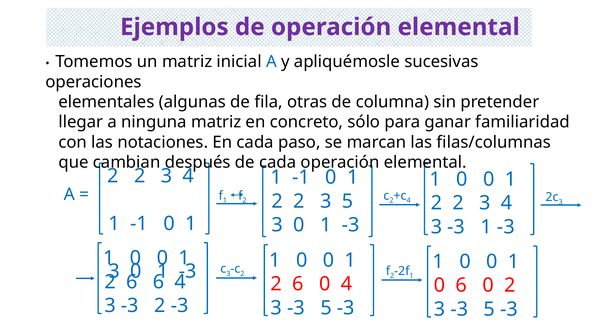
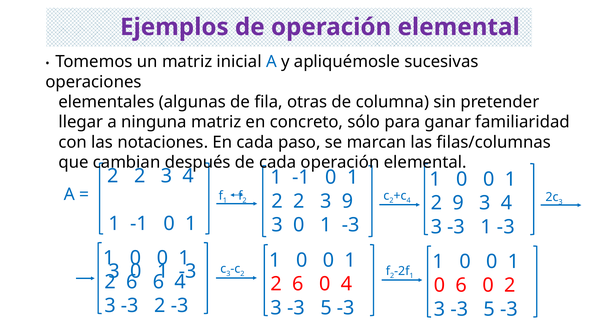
3 5: 5 -> 9 (348, 201)
2: 2 -> 9 (458, 203)
